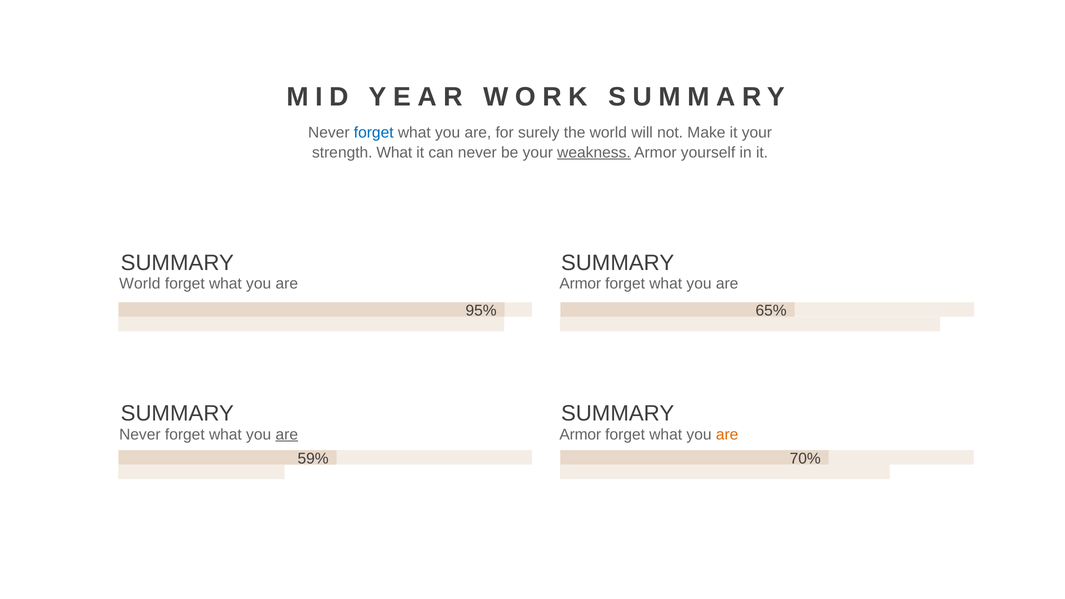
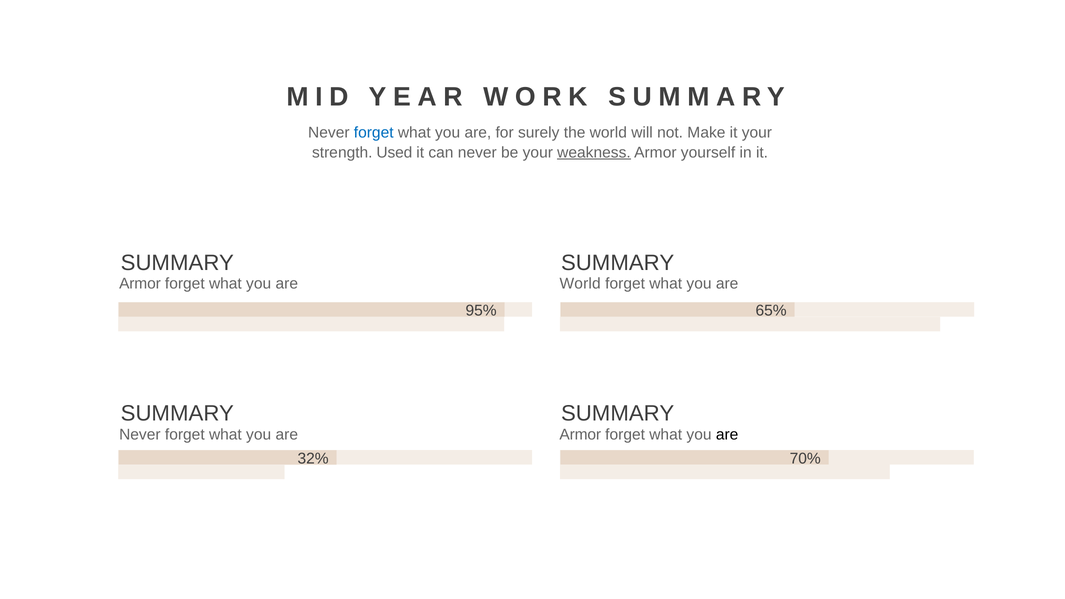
strength What: What -> Used (394, 153)
World: World -> Armor (140, 284)
Armor: Armor -> World (580, 284)
are underline: present -> none (287, 435)
are colour: orange -> black (727, 435)
59%: 59% -> 32% (313, 459)
